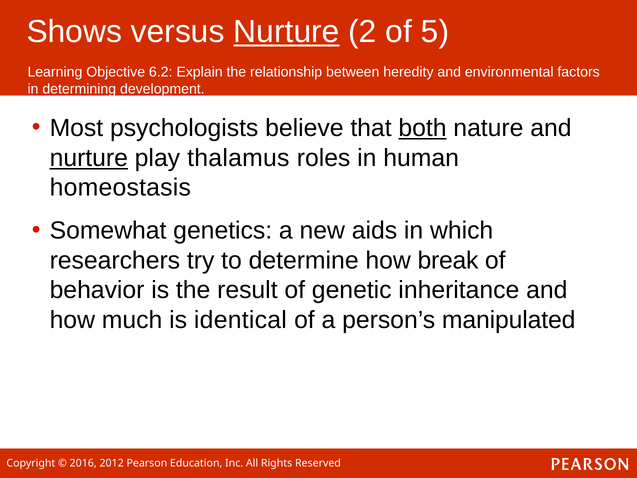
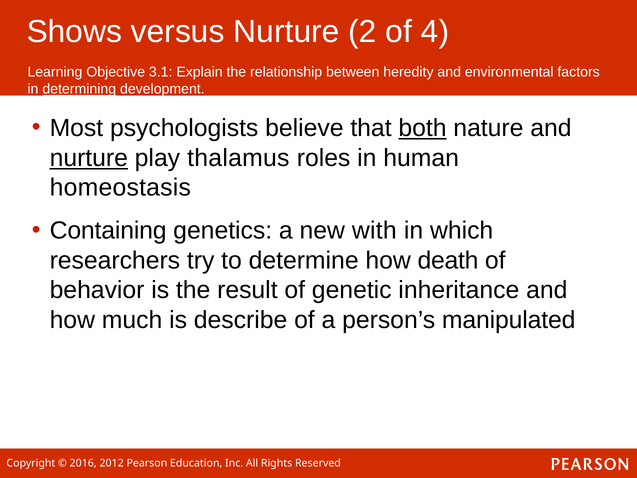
Nurture underline: present -> none (286, 32)
5: 5 -> 4 (435, 32)
6.2: 6.2 -> 3.1 (161, 72)
determining underline: none -> present (79, 89)
Somewhat: Somewhat -> Containing (108, 231)
aids: aids -> with (374, 231)
break: break -> death (448, 260)
identical: identical -> describe (241, 320)
